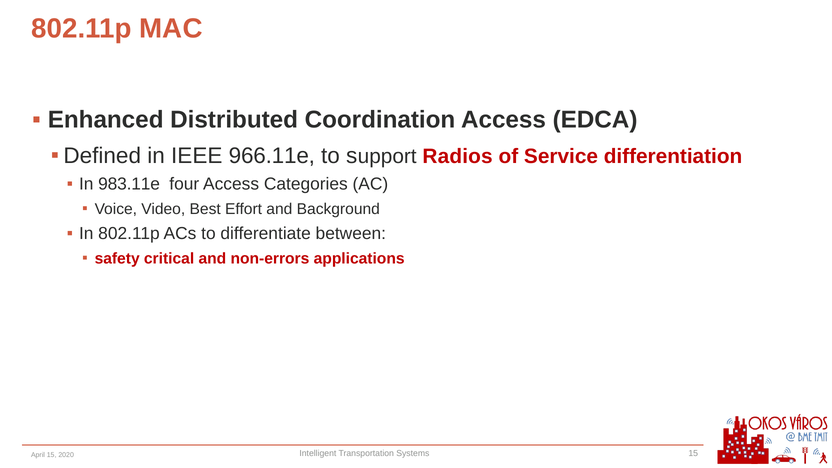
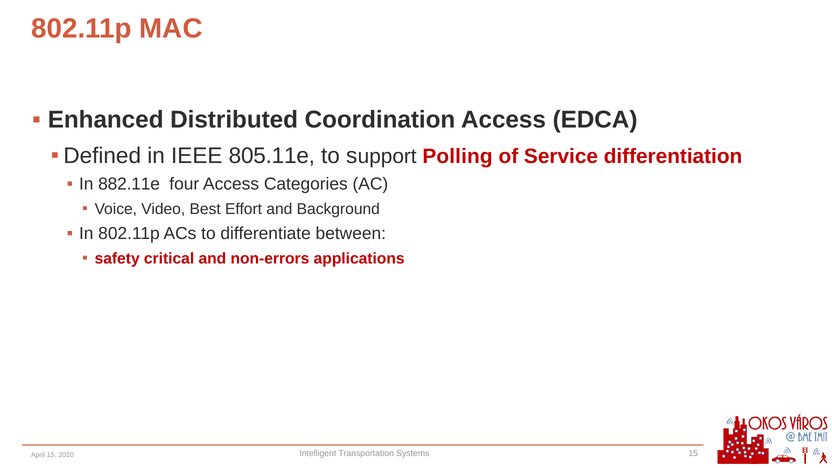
966.11e: 966.11e -> 805.11e (272, 156)
Radios: Radios -> Polling (458, 156)
983.11e: 983.11e -> 882.11e (129, 184)
